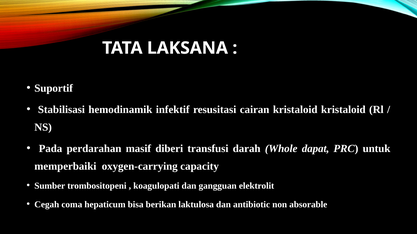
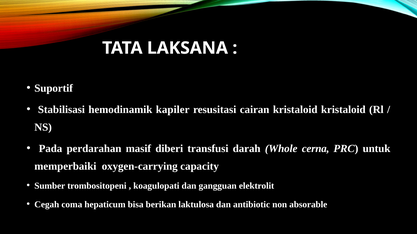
infektif: infektif -> kapiler (173, 110)
dapat: dapat -> cerna (316, 149)
